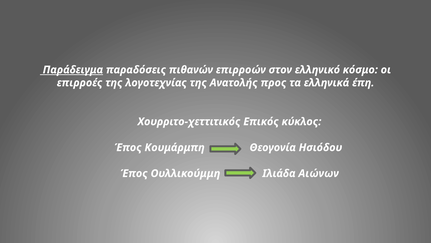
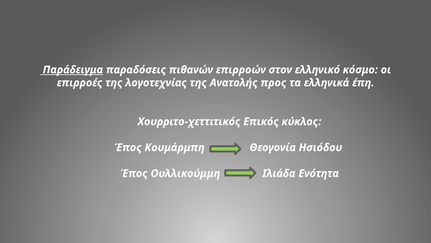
Αιώνων: Αιώνων -> Ενότητα (319, 173)
